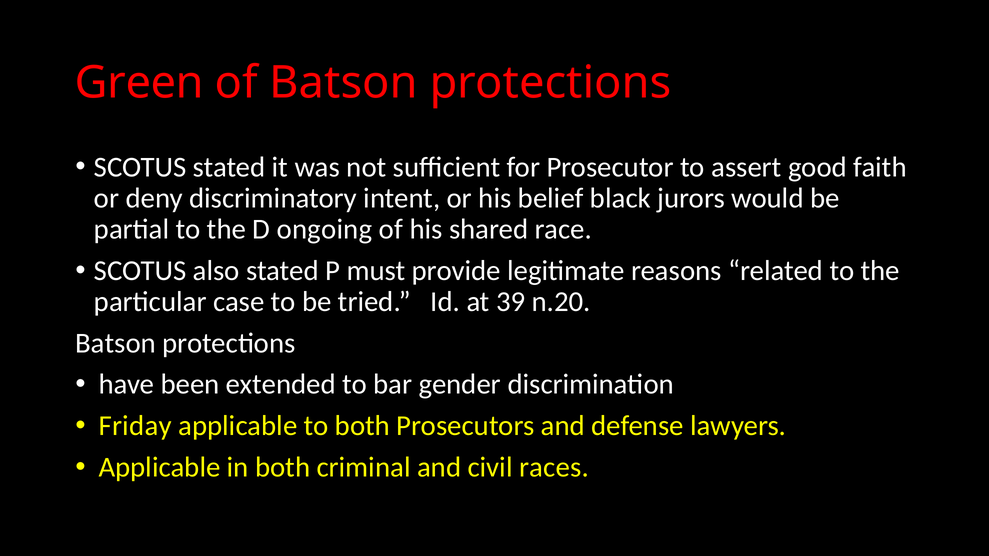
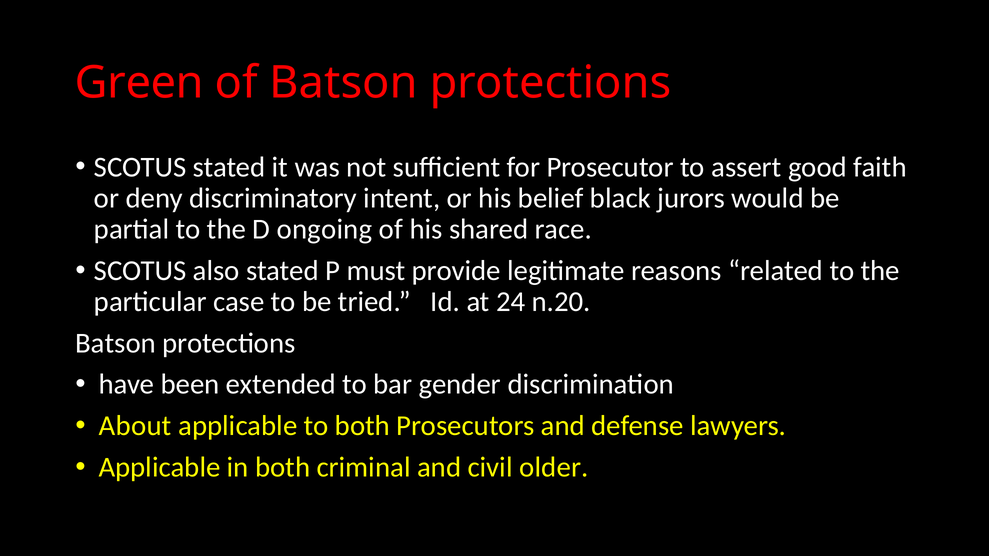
39: 39 -> 24 (511, 302)
Friday: Friday -> About (135, 426)
races: races -> older (554, 468)
